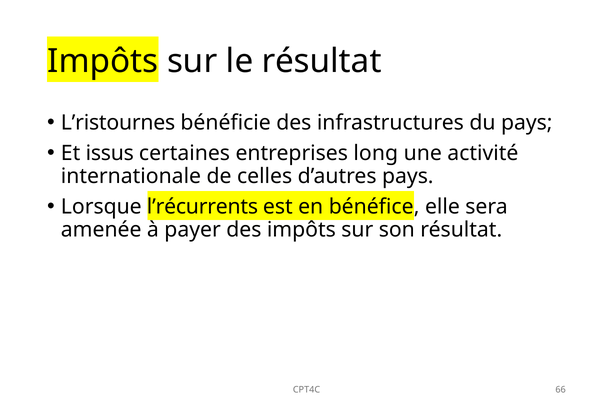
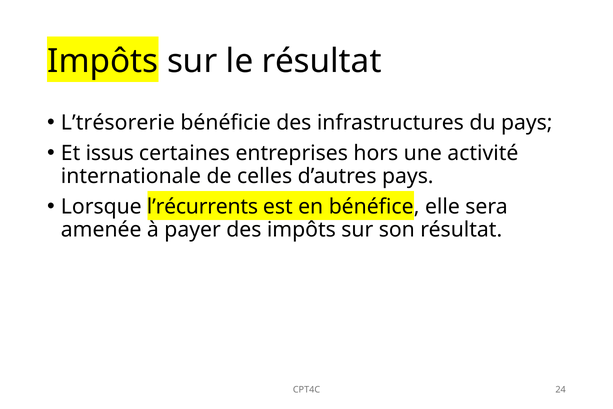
L’ristournes: L’ristournes -> L’trésorerie (118, 123)
long: long -> hors (376, 153)
66: 66 -> 24 (561, 390)
